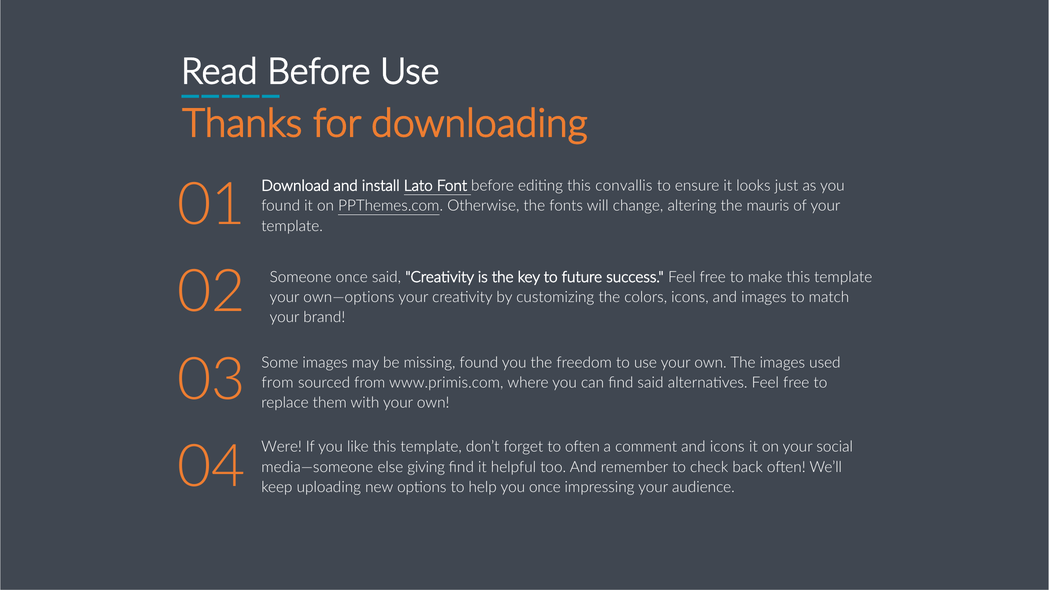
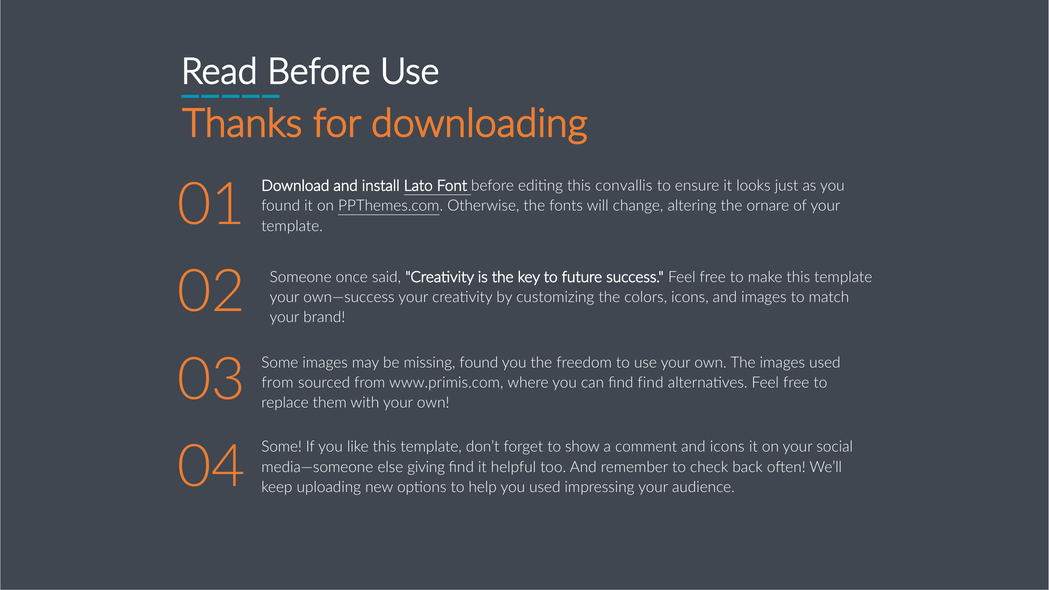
mauris: mauris -> ornare (768, 206)
own—options: own—options -> own—success (349, 297)
find said: said -> find (650, 383)
Were: Were -> Some (282, 447)
to often: often -> show (582, 447)
you once: once -> used (545, 487)
